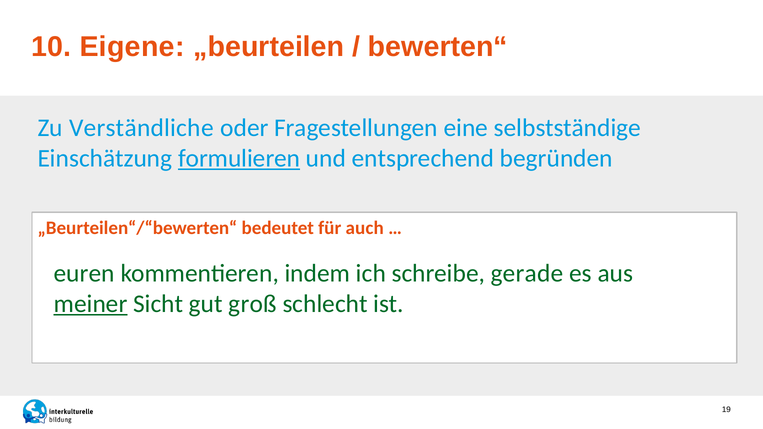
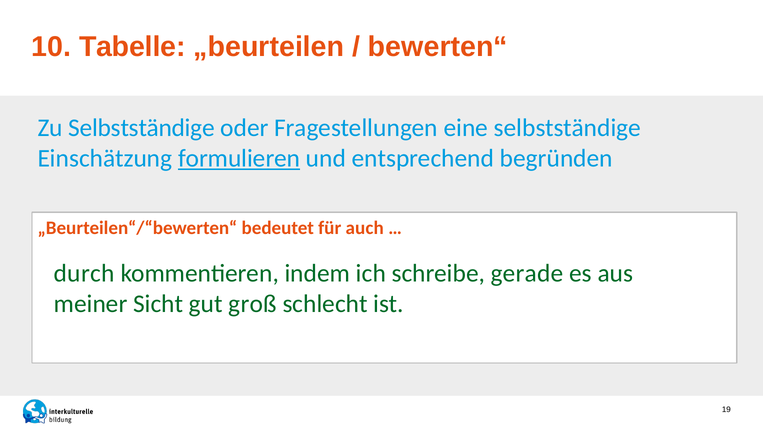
Eigene: Eigene -> Tabelle (132, 47)
Zu Verständliche: Verständliche -> Selbstständige (142, 128)
euren: euren -> durch (84, 273)
meiner underline: present -> none (91, 304)
